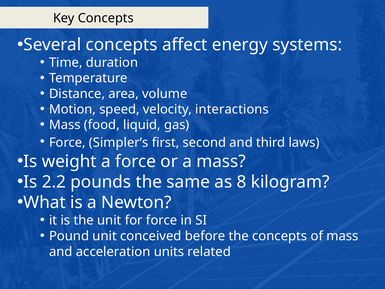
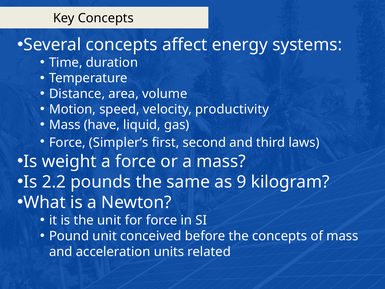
interactions: interactions -> productivity (232, 109)
food: food -> have (102, 125)
8: 8 -> 9 (242, 182)
